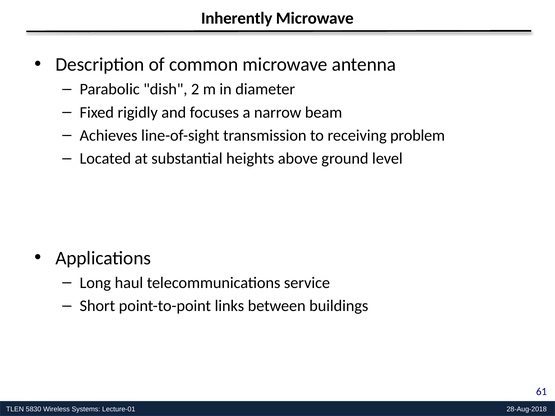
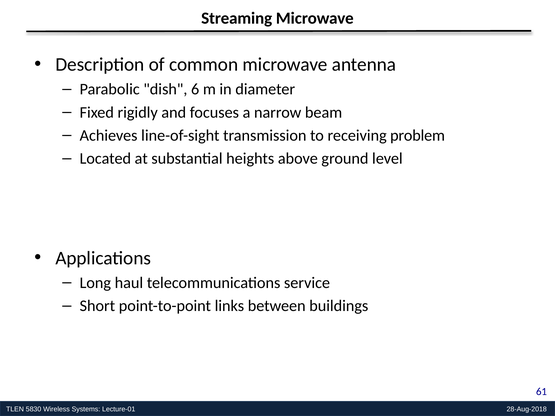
Inherently: Inherently -> Streaming (237, 18)
2: 2 -> 6 (195, 89)
